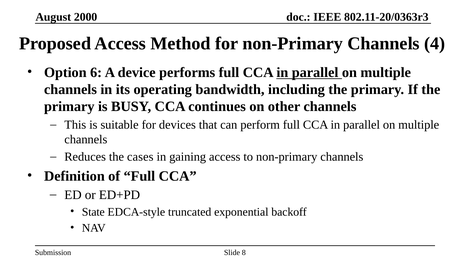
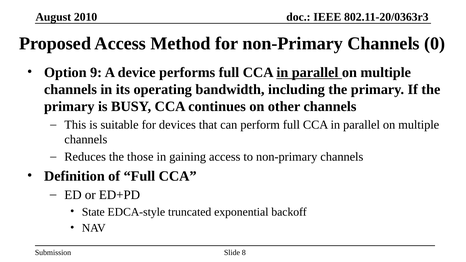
2000: 2000 -> 2010 (86, 17)
4: 4 -> 0 (435, 43)
6: 6 -> 9 (96, 72)
cases: cases -> those (140, 157)
